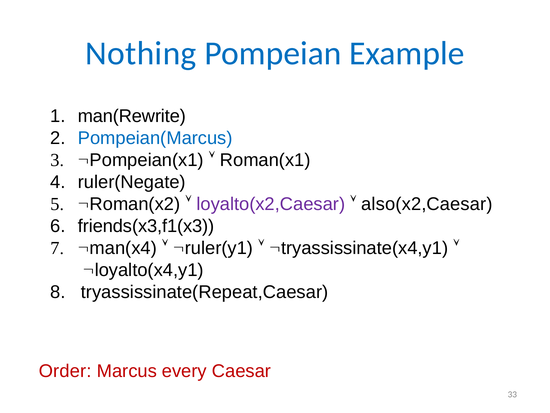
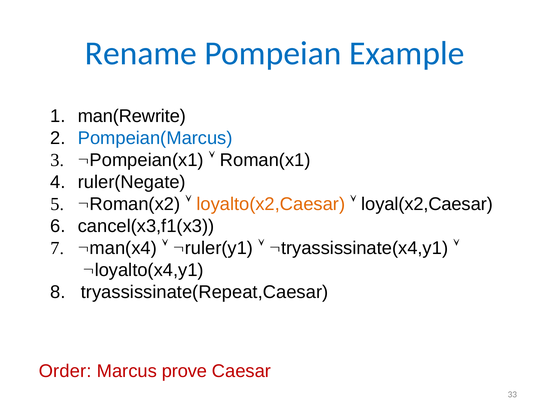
Nothing: Nothing -> Rename (141, 53)
loyalto(x2,Caesar colour: purple -> orange (271, 204)
also(x2,Caesar: also(x2,Caesar -> loyal(x2,Caesar (427, 204)
friends(x3,f1(x3: friends(x3,f1(x3 -> cancel(x3,f1(x3 (146, 226)
every: every -> prove (184, 371)
